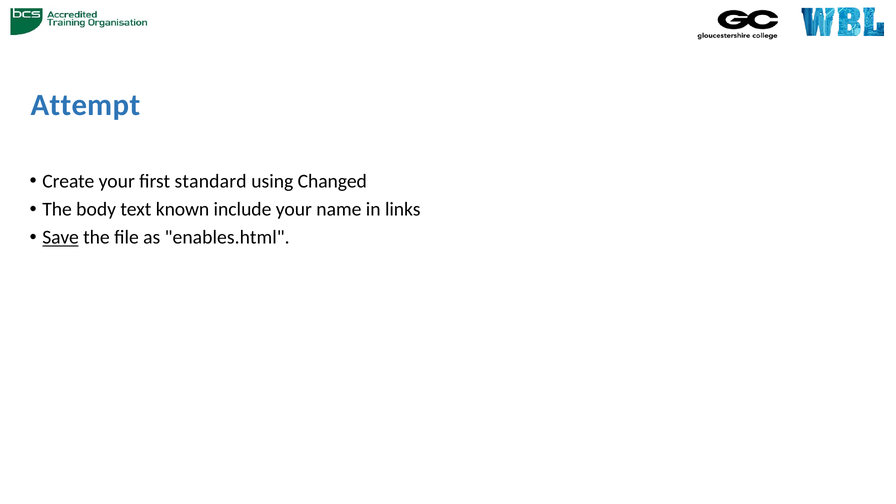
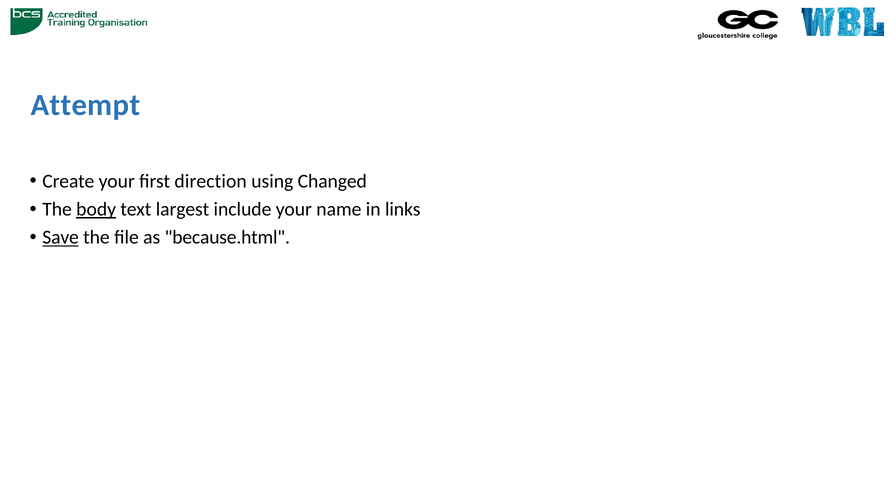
standard: standard -> direction (211, 181)
body underline: none -> present (96, 209)
known: known -> largest (183, 209)
enables.html: enables.html -> because.html (227, 238)
